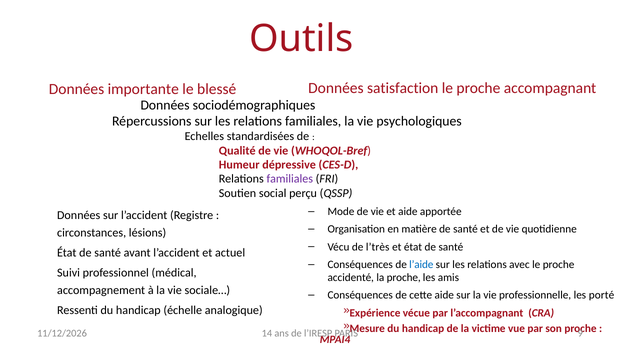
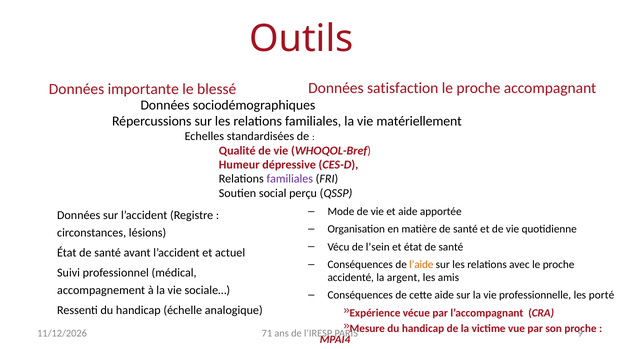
psychologiques: psychologiques -> matériellement (419, 121)
l’très: l’très -> l’sein (378, 247)
l’aide colour: blue -> orange (421, 264)
la proche: proche -> argent (404, 277)
14: 14 -> 71 (267, 333)
